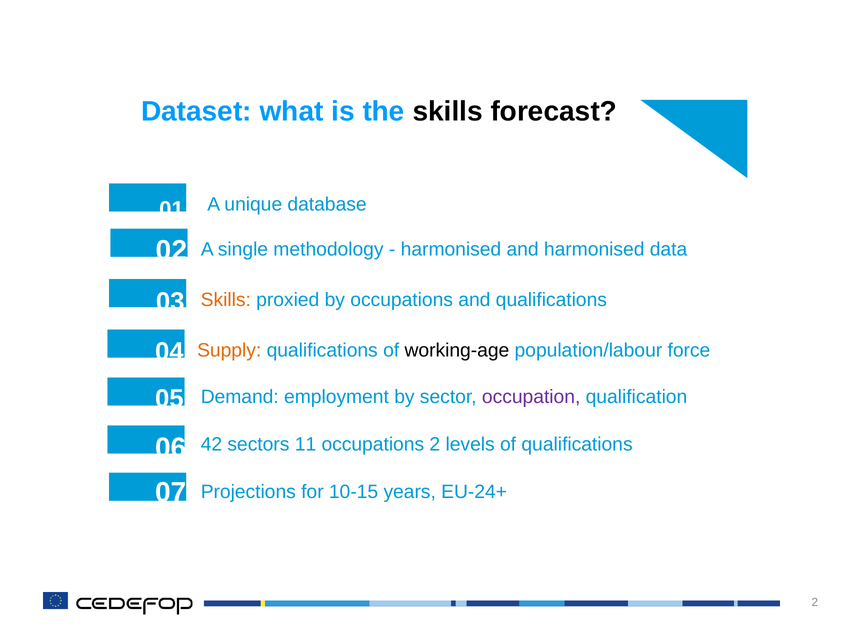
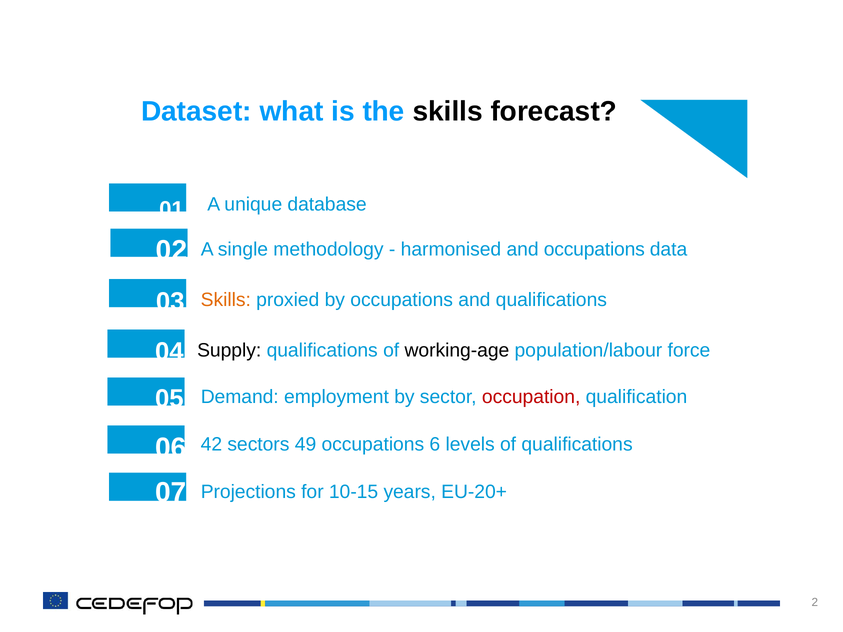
and harmonised: harmonised -> occupations (594, 250)
Supply colour: orange -> black (229, 351)
occupation colour: purple -> red (531, 397)
11: 11 -> 49 (306, 445)
occupations 2: 2 -> 6 (435, 445)
EU-24+: EU-24+ -> EU-20+ (474, 492)
